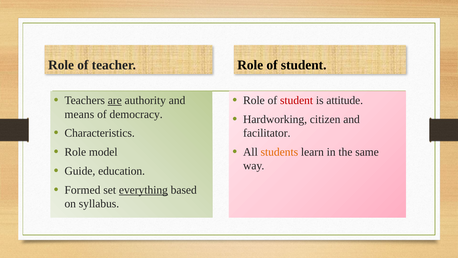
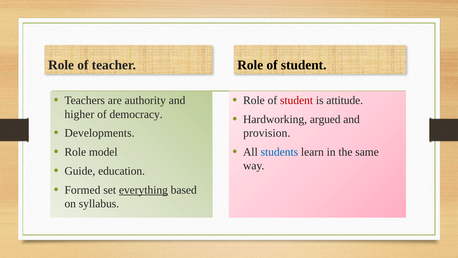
are underline: present -> none (115, 100)
means: means -> higher (79, 114)
citizen: citizen -> argued (325, 119)
Characteristics: Characteristics -> Developments (100, 133)
facilitator: facilitator -> provision (267, 133)
students colour: orange -> blue (279, 152)
